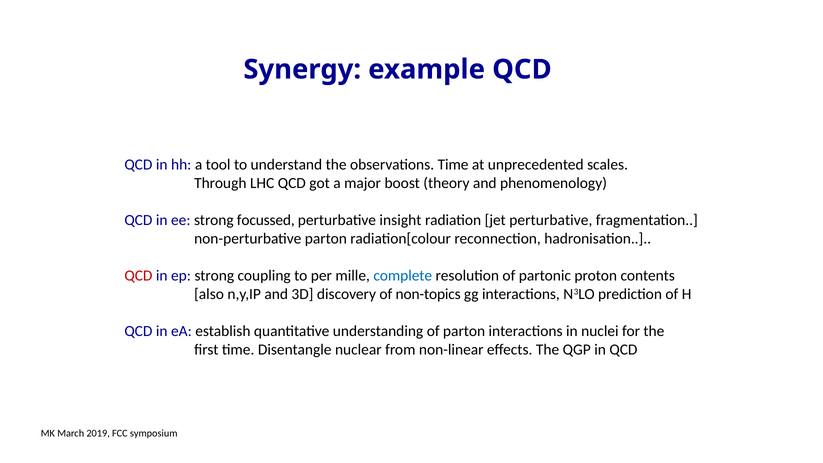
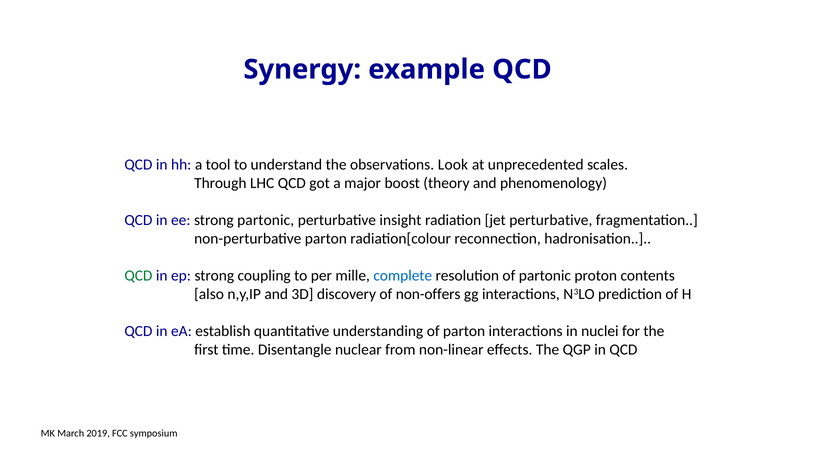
observations Time: Time -> Look (453, 164)
strong focussed: focussed -> partonic (266, 220)
QCD colour: red -> green (138, 276)
non-topics: non-topics -> non-offers (428, 294)
